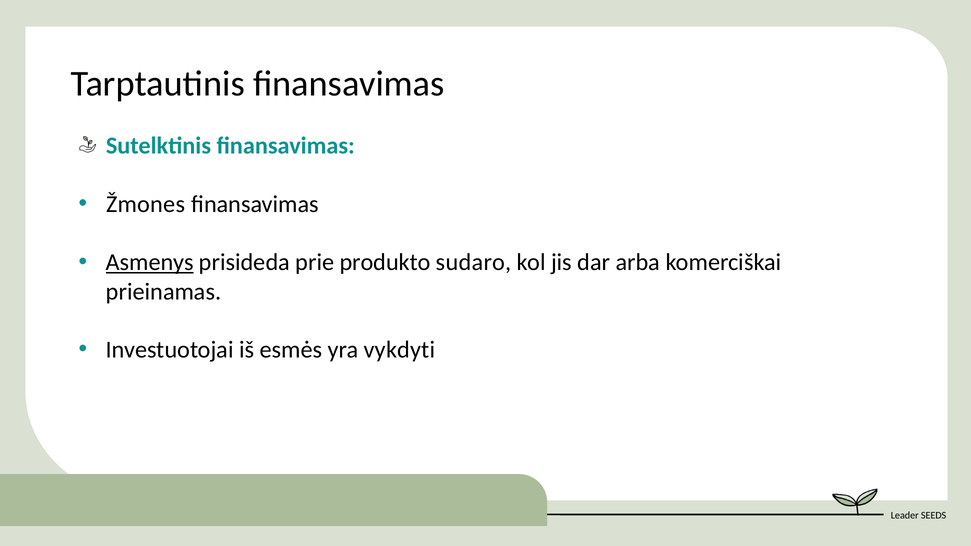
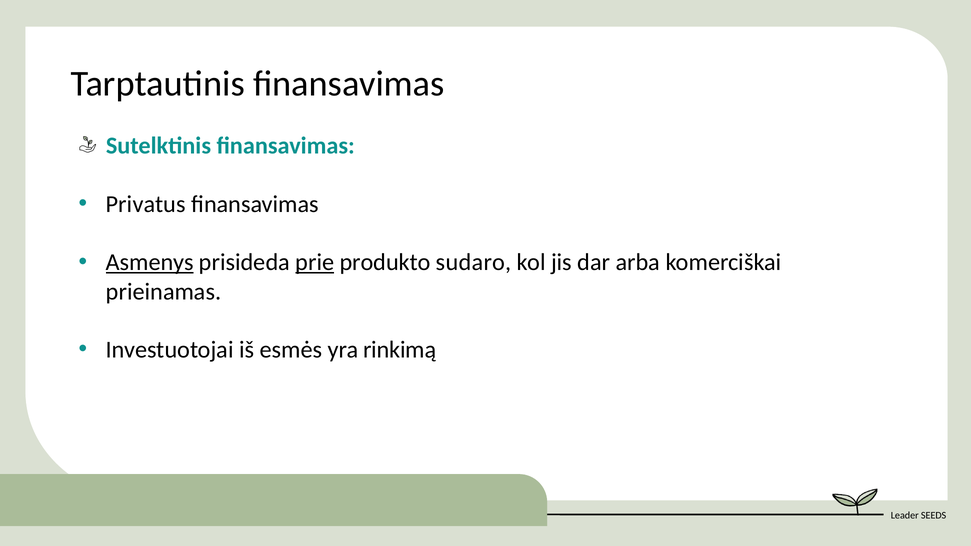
Žmones: Žmones -> Privatus (146, 204)
prie underline: none -> present (315, 262)
vykdyti: vykdyti -> rinkimą (400, 350)
